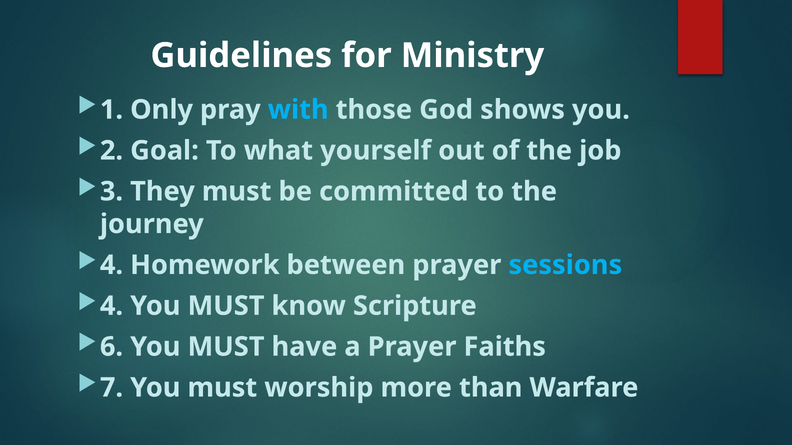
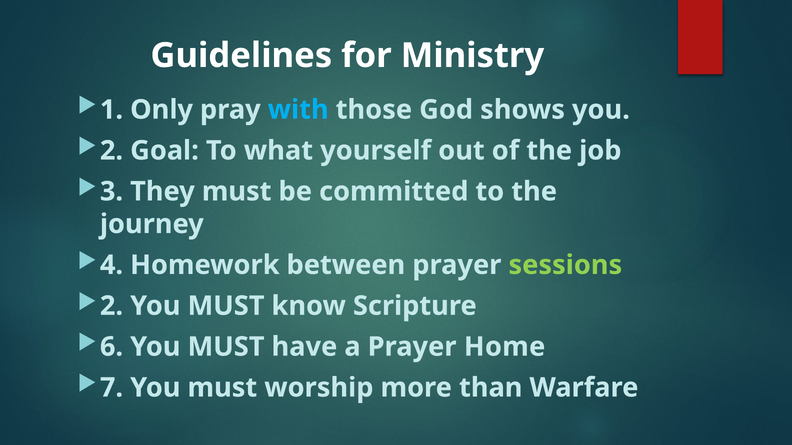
sessions colour: light blue -> light green (565, 265)
4: 4 -> 2 (112, 306)
Faiths: Faiths -> Home (505, 347)
